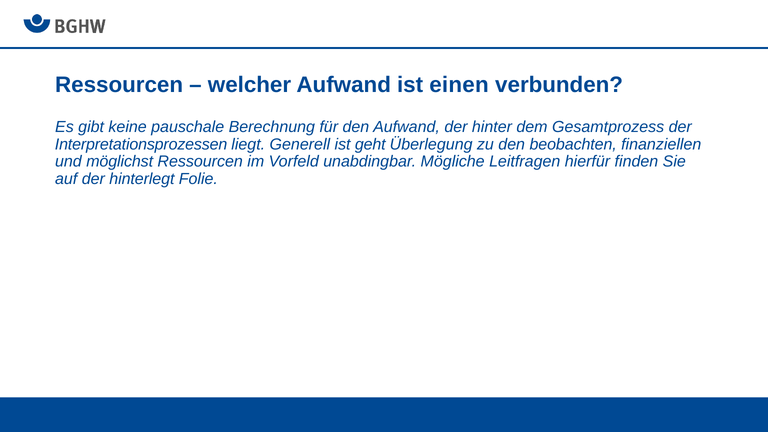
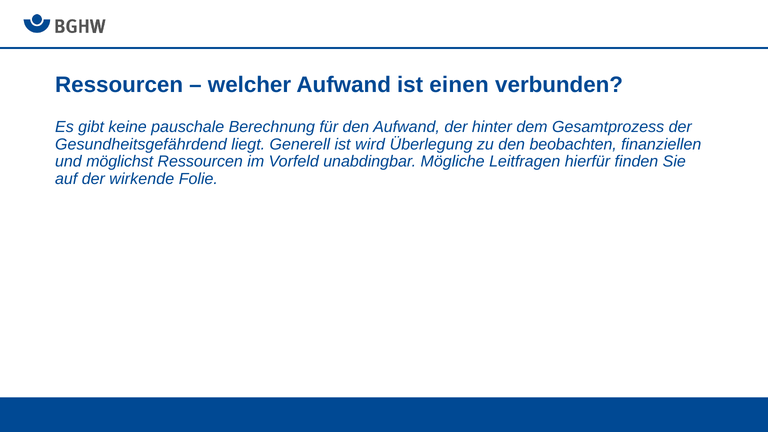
Interpretationsprozessen: Interpretationsprozessen -> Gesundheitsgefährdend (141, 144)
geht: geht -> wird (370, 144)
hinterlegt: hinterlegt -> wirkende (142, 179)
